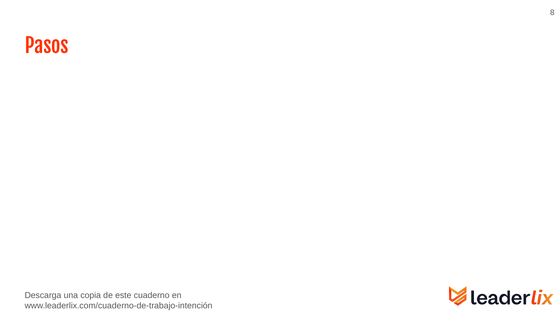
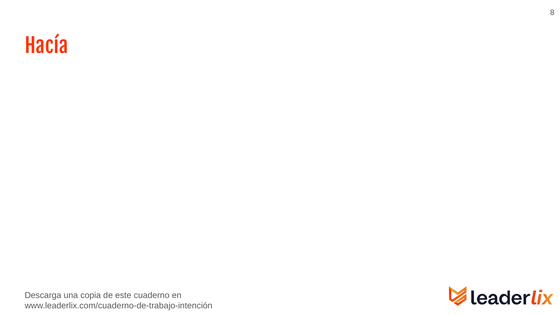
Pasos: Pasos -> Hacía (46, 46)
